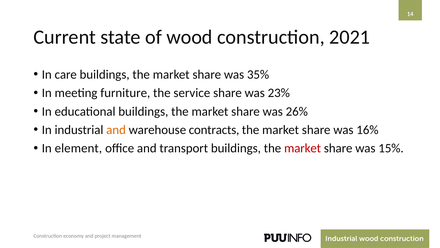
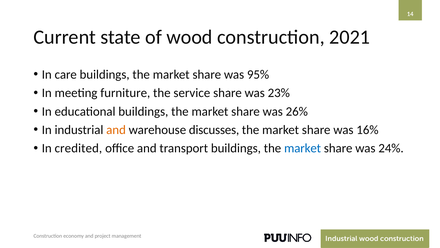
35%: 35% -> 95% (258, 74)
contracts: contracts -> discusses (214, 130)
element: element -> credited (78, 148)
market colour: red -> blue (303, 148)
15%: 15% -> 24% (391, 148)
